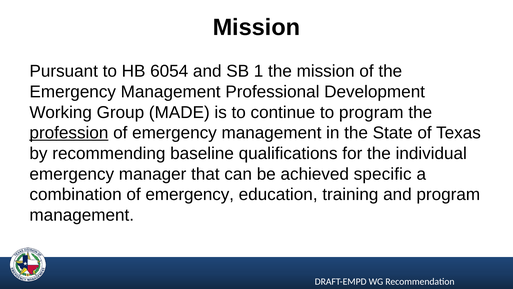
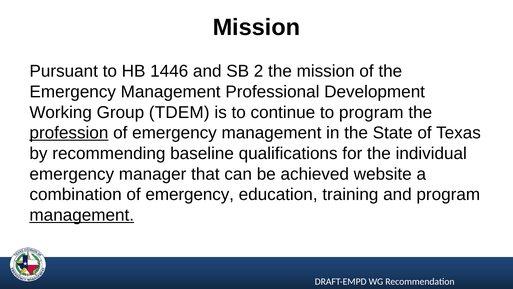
6054: 6054 -> 1446 (169, 71)
1: 1 -> 2 (259, 71)
MADE: MADE -> TDEM (179, 112)
specific: specific -> website (383, 174)
management underline: none -> present (82, 215)
